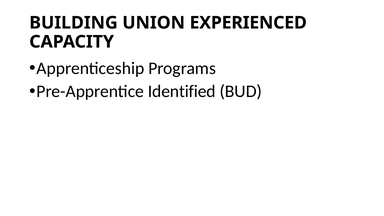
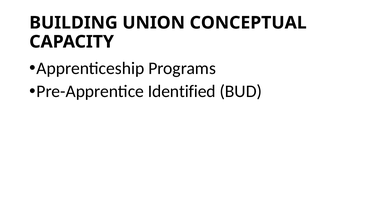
EXPERIENCED: EXPERIENCED -> CONCEPTUAL (248, 23)
